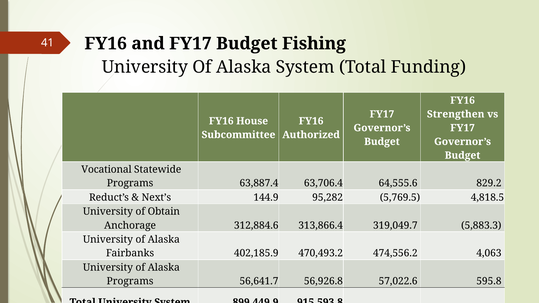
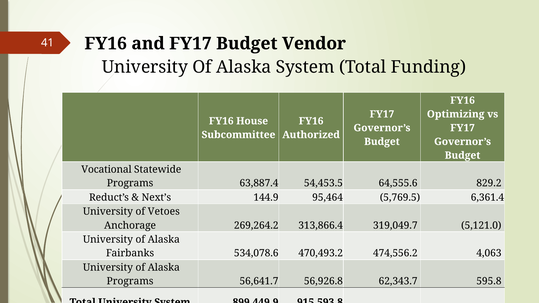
Fishing: Fishing -> Vendor (314, 44)
Strengthen: Strengthen -> Optimizing (456, 114)
63,706.4: 63,706.4 -> 54,453.5 (323, 183)
95,282: 95,282 -> 95,464 (328, 198)
4,818.5: 4,818.5 -> 6,361.4 (487, 198)
of Obtain: Obtain -> Vetoes (164, 212)
312,884.6: 312,884.6 -> 269,264.2 (256, 226)
5,883.3: 5,883.3 -> 5,121.0 (481, 226)
402,185.9: 402,185.9 -> 534,078.6 (256, 253)
57,022.6: 57,022.6 -> 62,343.7 (398, 281)
